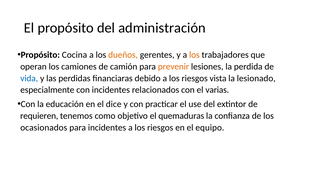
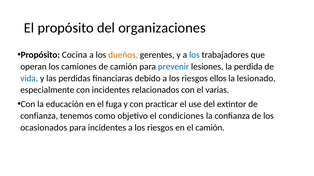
administración: administración -> organizaciones (162, 28)
los colour: orange -> blue (194, 55)
prevenir colour: orange -> blue (173, 67)
vista: vista -> ellos (218, 79)
dice: dice -> fuga (114, 105)
requieren: requieren -> confianza (39, 116)
quemaduras: quemaduras -> condiciones (181, 116)
el equipo: equipo -> camión (210, 128)
